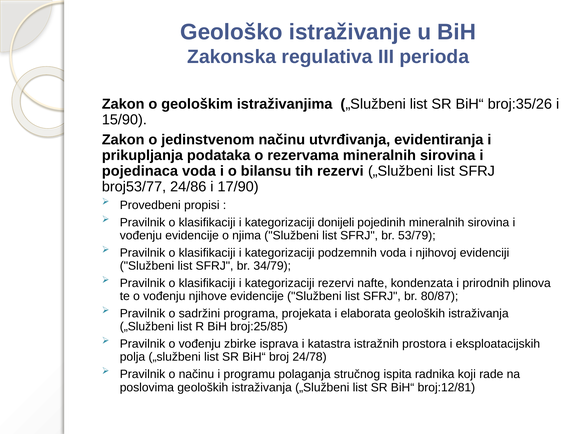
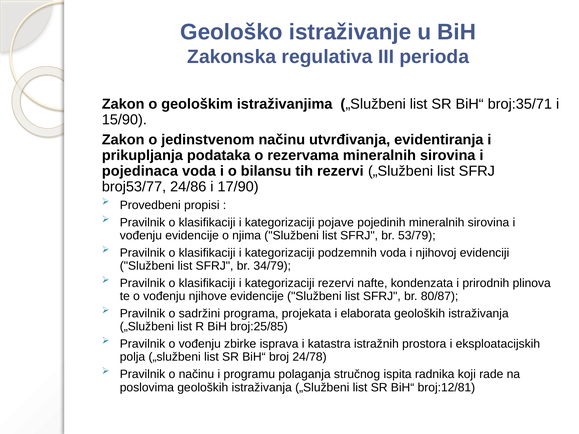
broj:35/26: broj:35/26 -> broj:35/71 (520, 104)
donijeli: donijeli -> pojave (336, 223)
